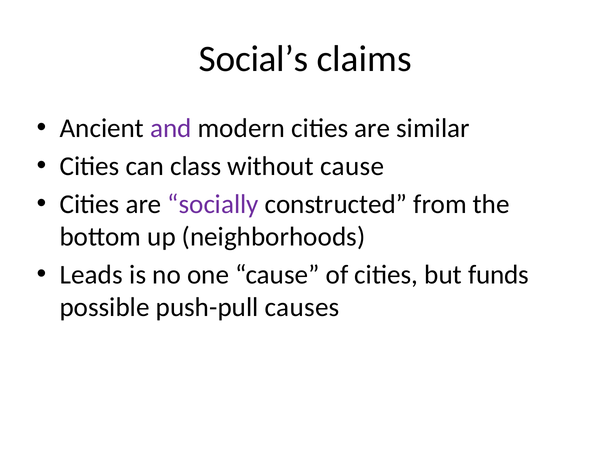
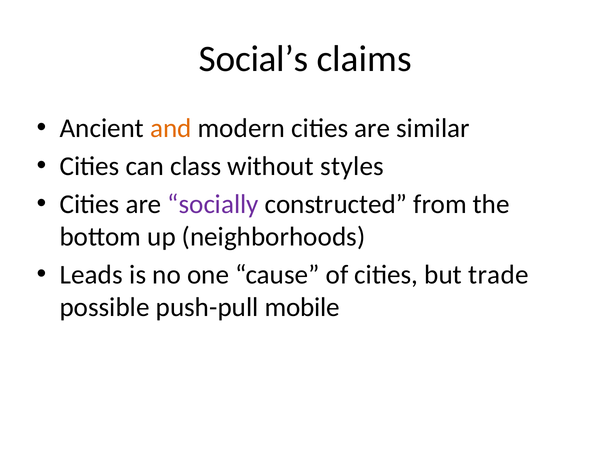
and colour: purple -> orange (171, 128)
without cause: cause -> styles (352, 166)
funds: funds -> trade (498, 275)
causes: causes -> mobile (302, 307)
